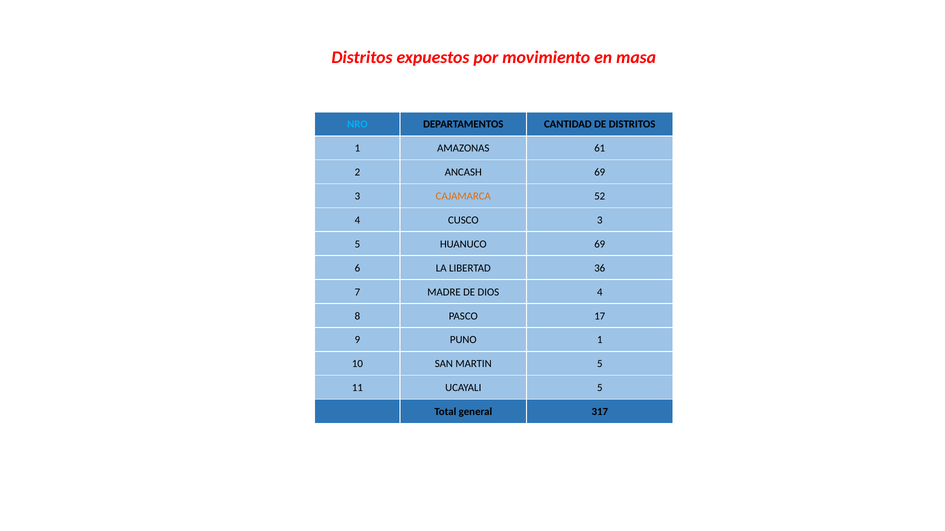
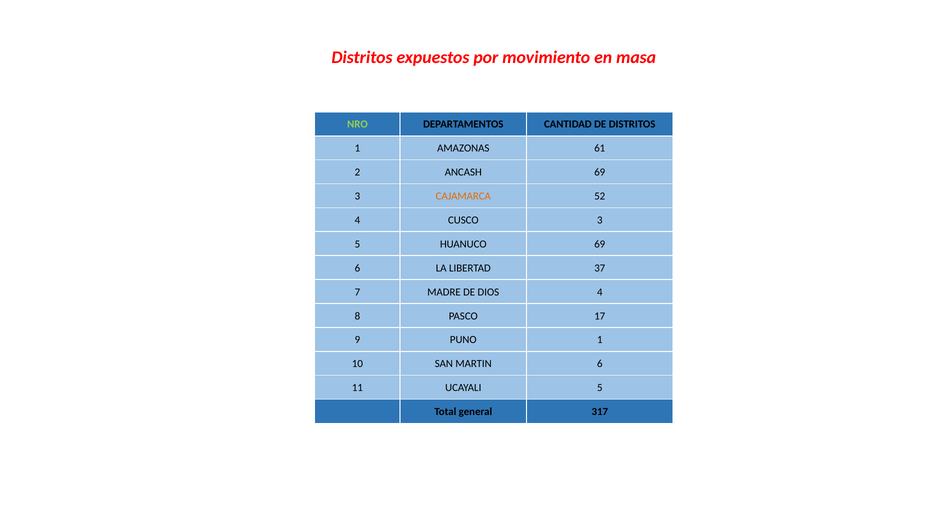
NRO colour: light blue -> light green (357, 125)
36: 36 -> 37 (600, 268)
MARTIN 5: 5 -> 6 (600, 364)
